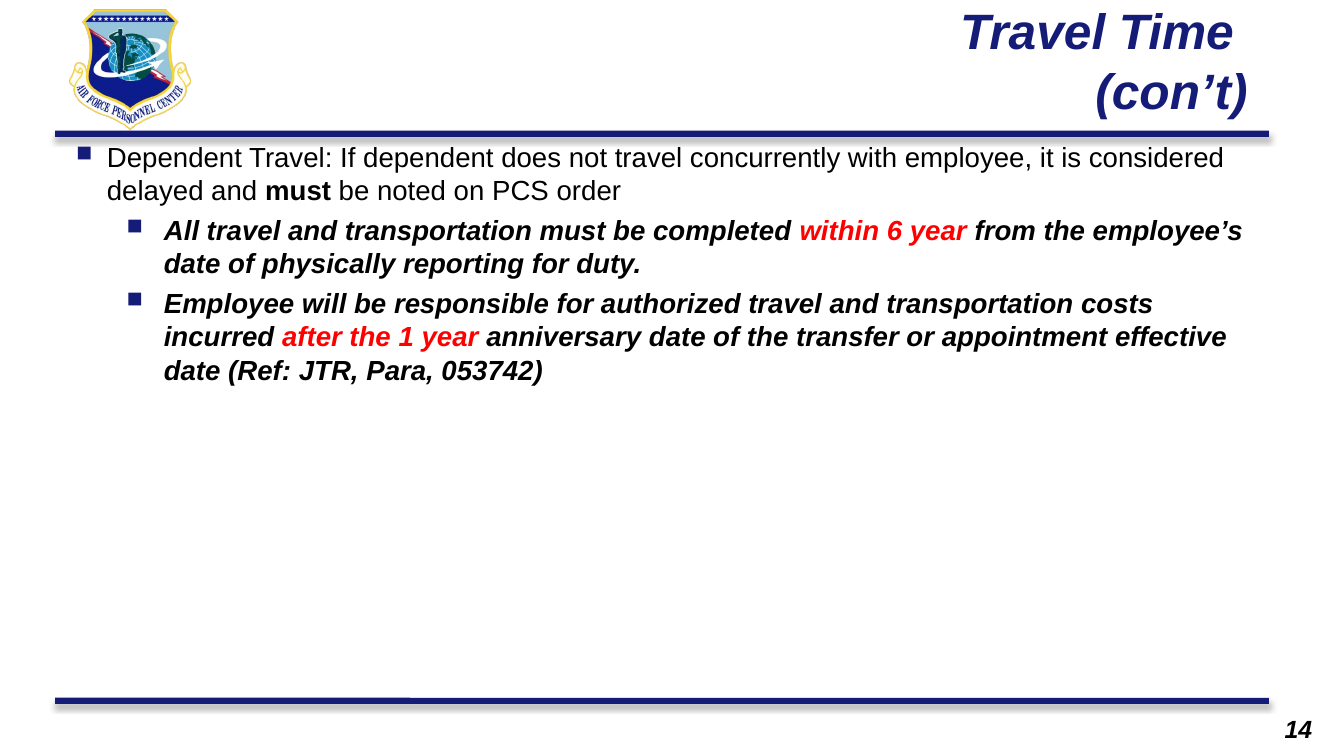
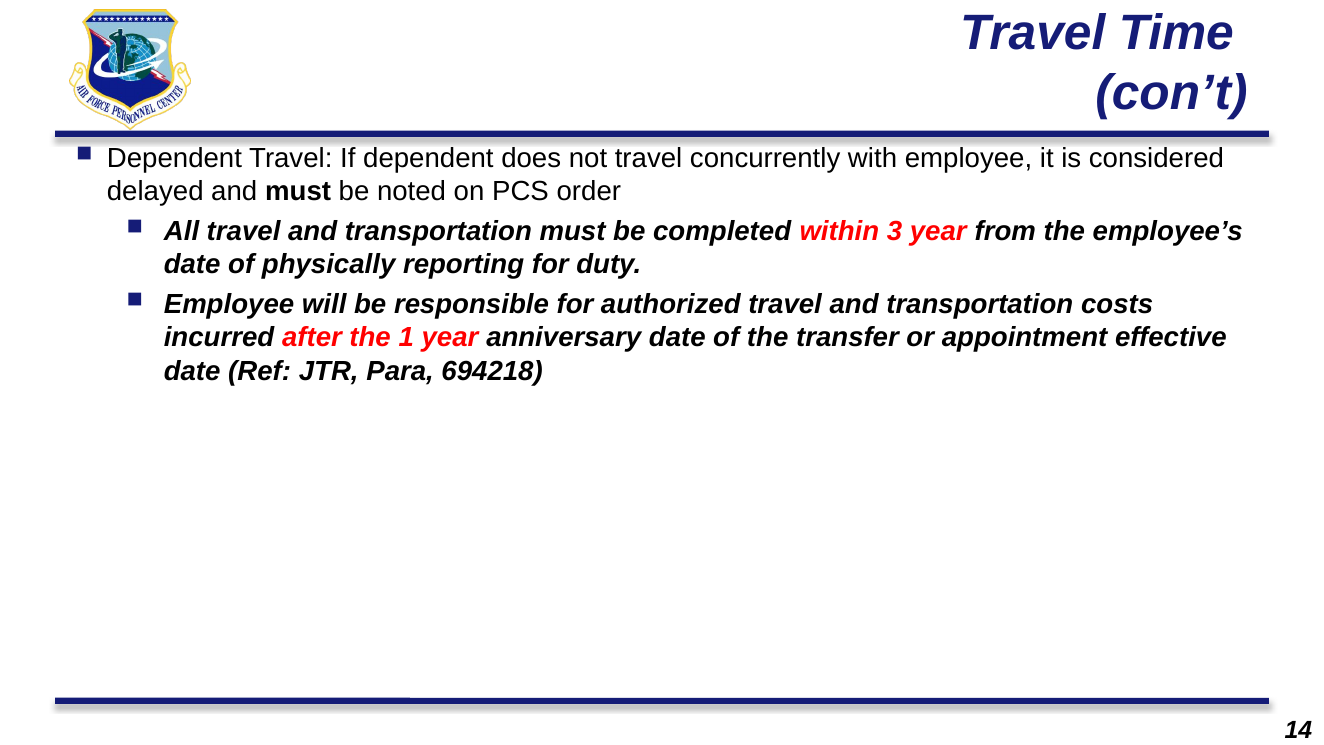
6: 6 -> 3 (895, 232)
053742: 053742 -> 694218 (492, 371)
